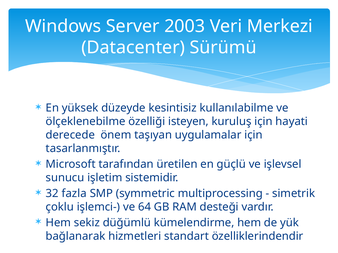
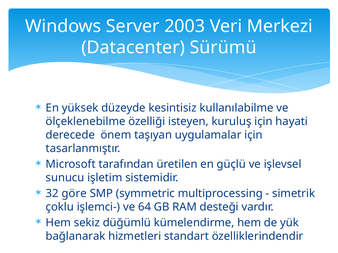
fazla: fazla -> göre (74, 194)
